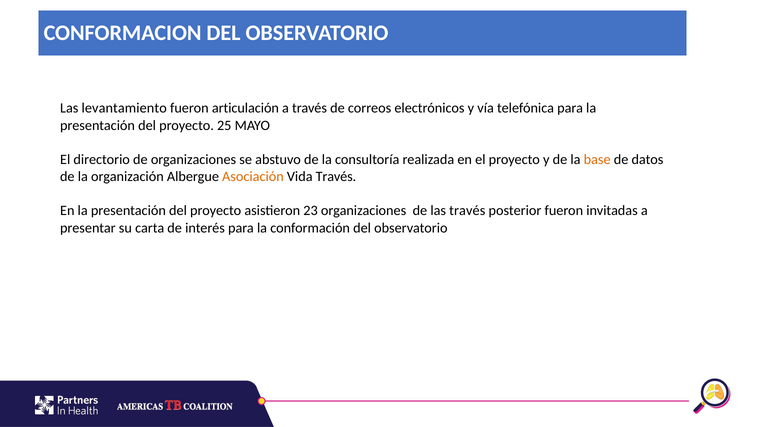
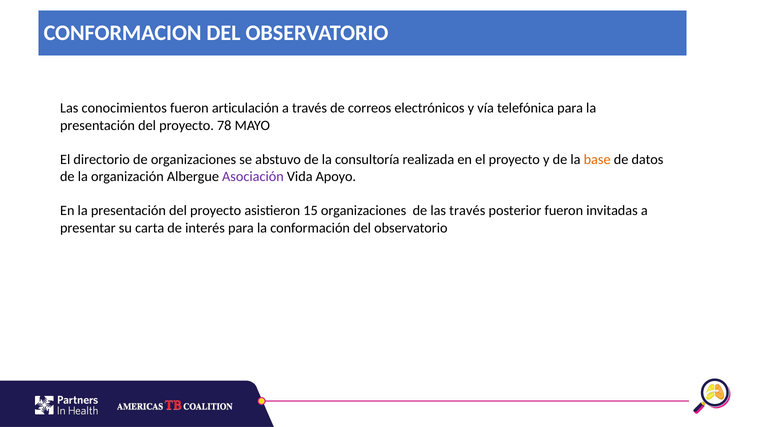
levantamiento: levantamiento -> conocimientos (124, 108)
25: 25 -> 78 (224, 125)
Asociación colour: orange -> purple (253, 177)
Vida Través: Través -> Apoyo (336, 177)
23: 23 -> 15 (311, 211)
